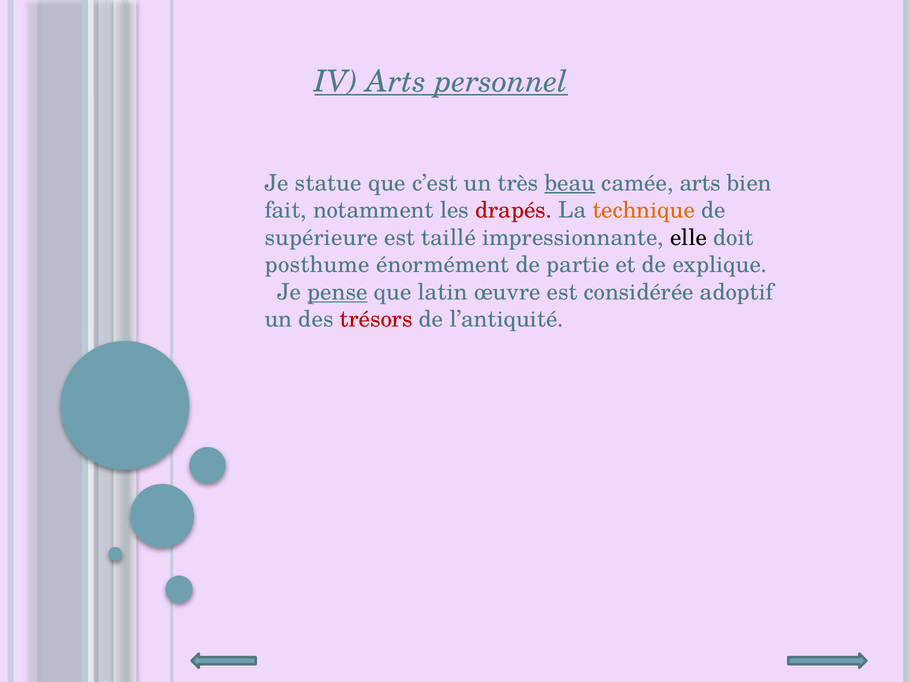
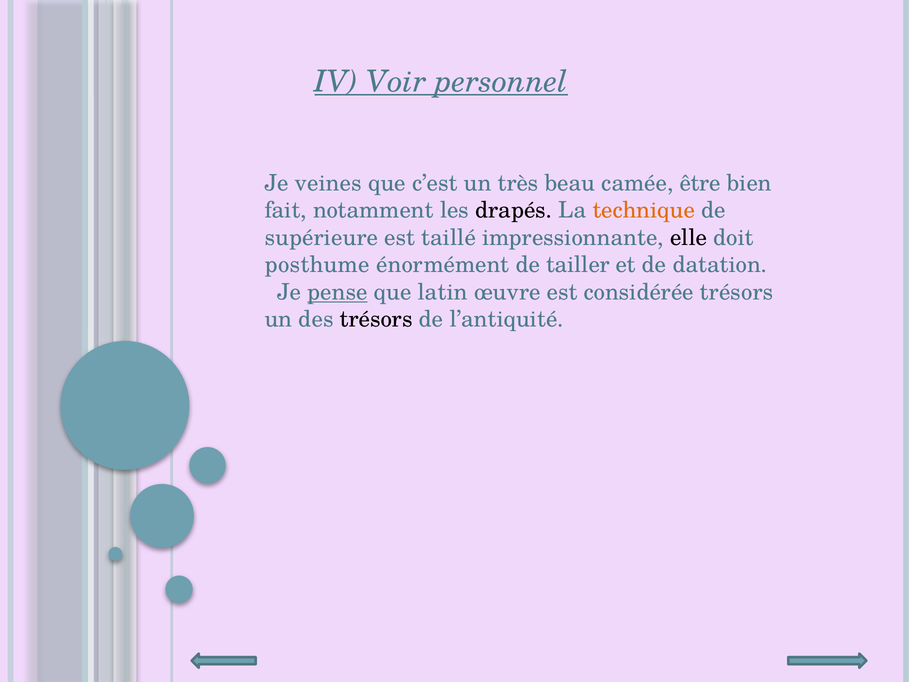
IV Arts: Arts -> Voir (396, 82)
statue: statue -> veines (328, 183)
beau underline: present -> none (570, 183)
camée arts: arts -> être (700, 183)
drapés colour: red -> black (514, 210)
partie: partie -> tailler (578, 265)
explique: explique -> datation (720, 265)
considérée adoptif: adoptif -> trésors (737, 292)
trésors colour: red -> black (376, 319)
